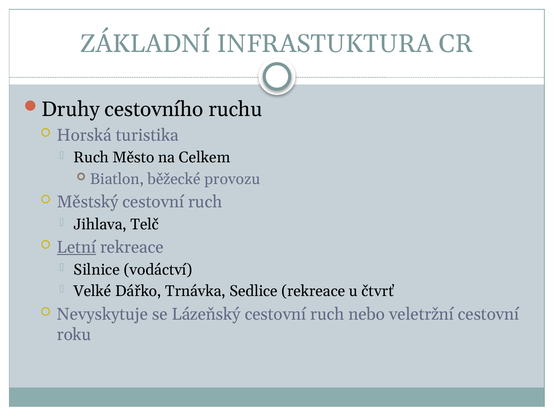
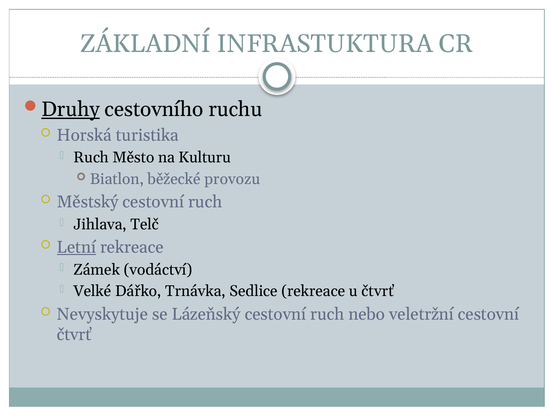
Druhy underline: none -> present (71, 109)
Celkem: Celkem -> Kulturu (205, 157)
Silnice: Silnice -> Zámek (97, 269)
roku: roku -> čtvrť (74, 334)
